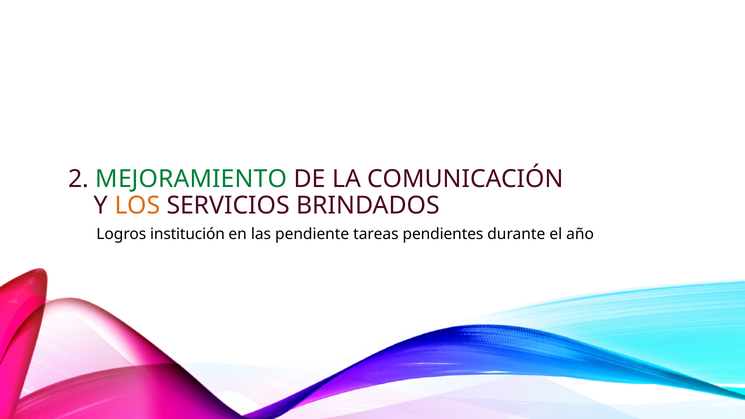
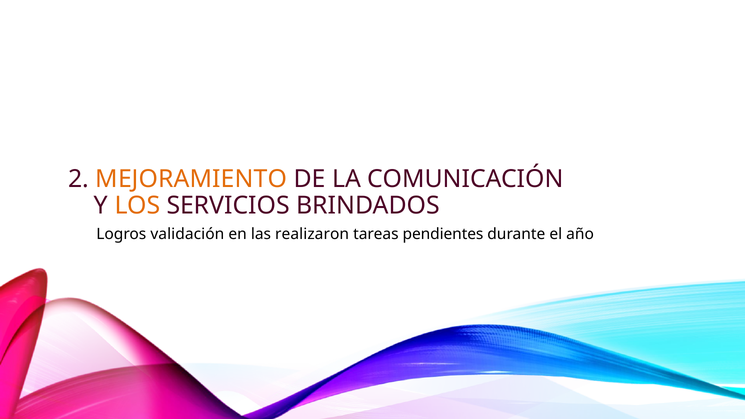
MEJORAMIENTO colour: green -> orange (191, 179)
institución: institución -> validación (187, 234)
pendiente: pendiente -> realizaron (312, 234)
